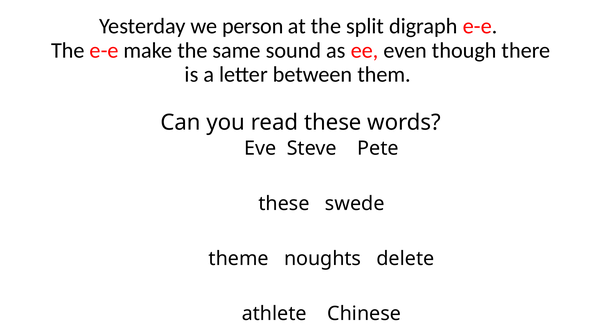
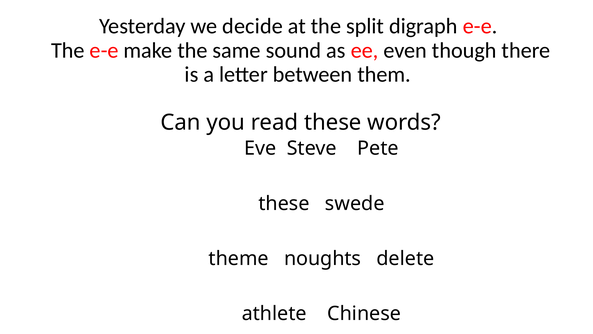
person: person -> decide (253, 26)
